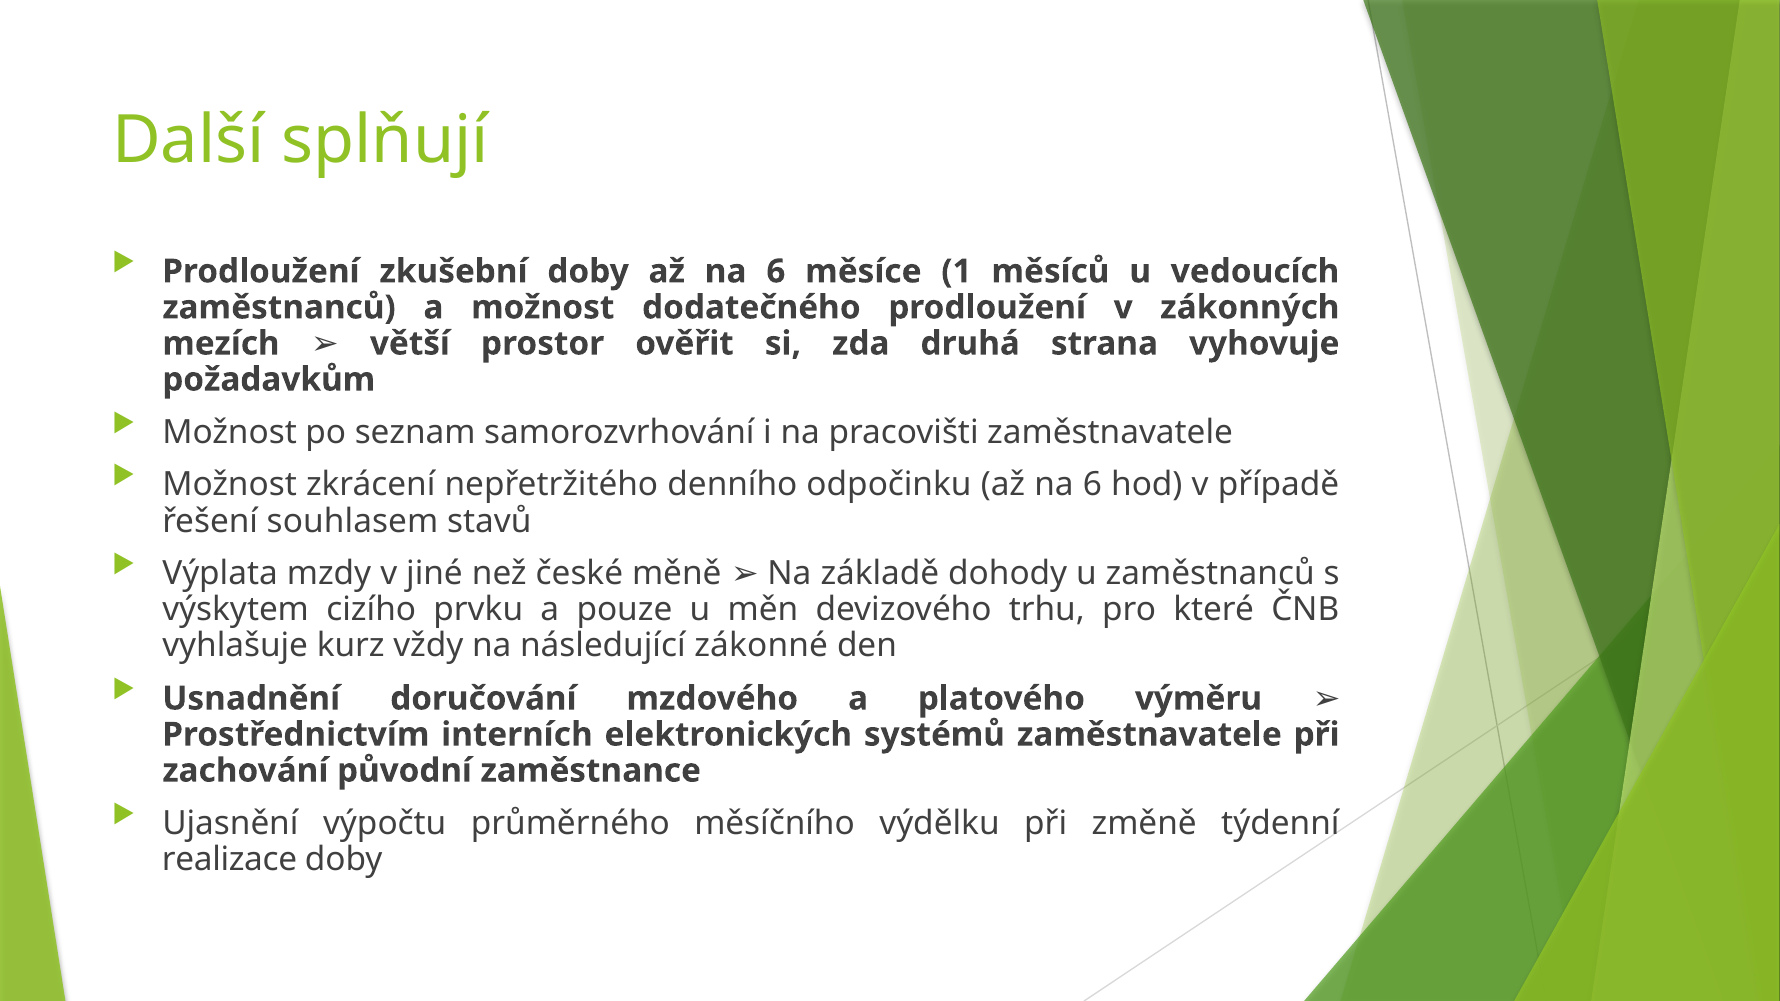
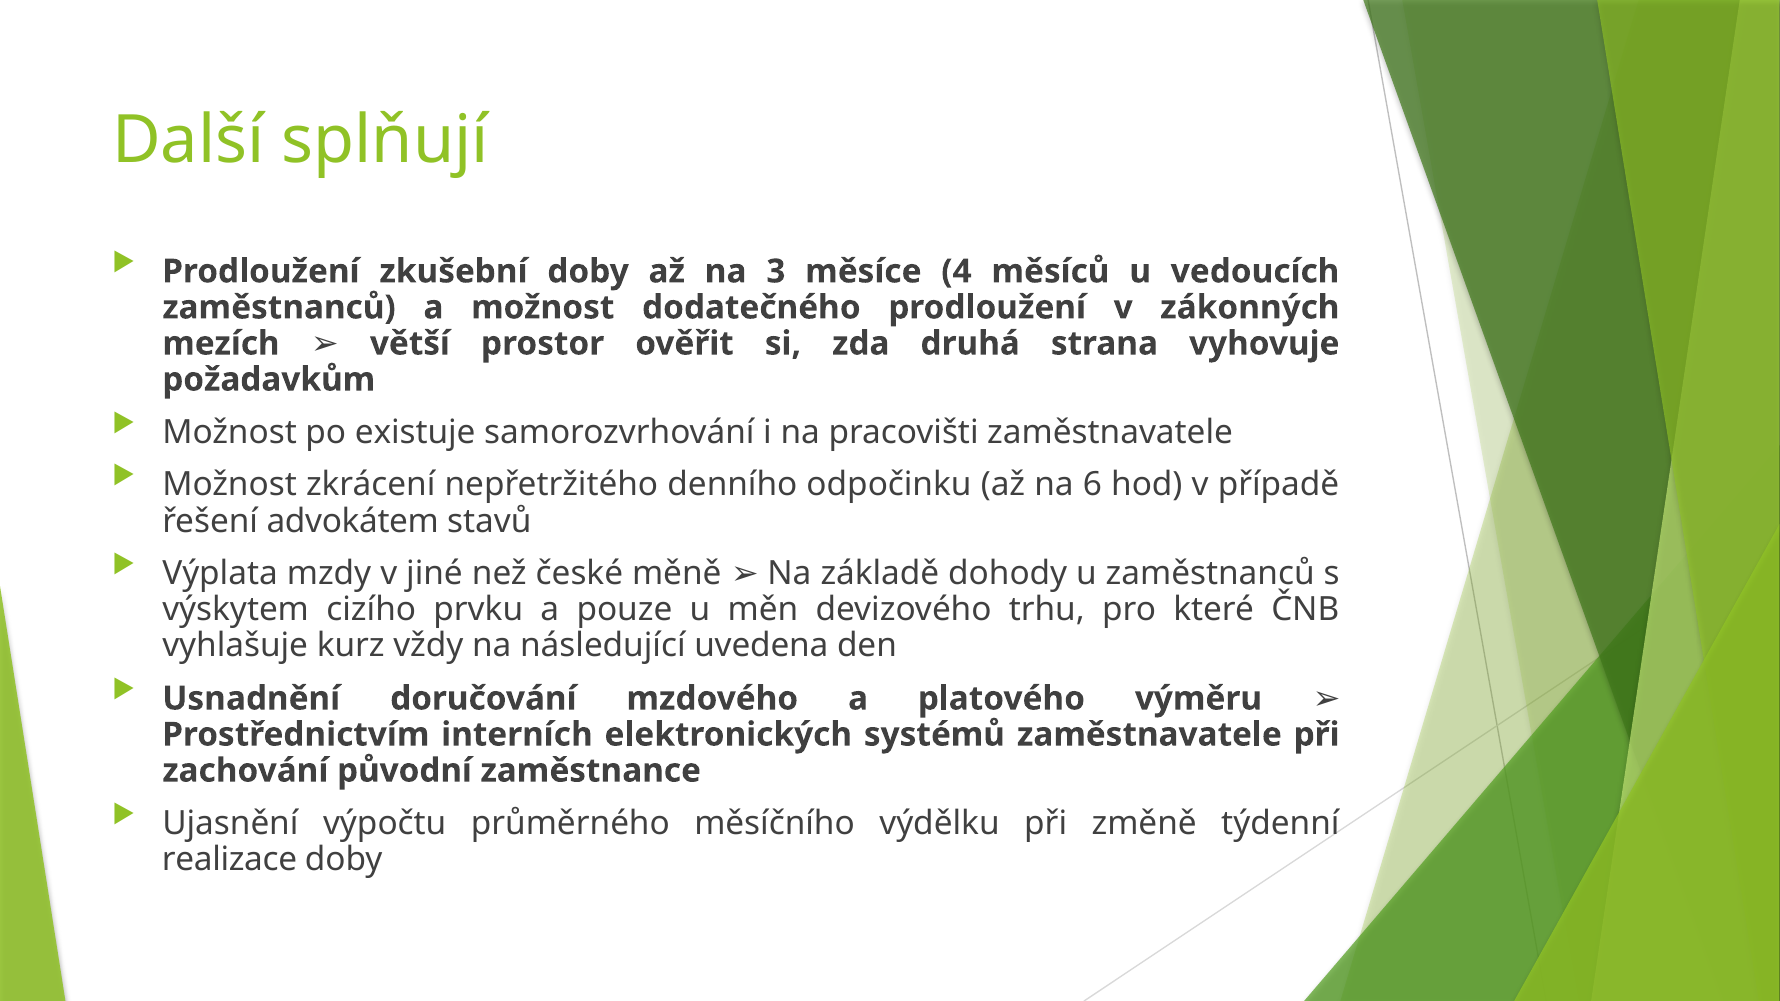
doby až na 6: 6 -> 3 (776, 271)
1: 1 -> 4 (956, 271)
seznam: seznam -> existuje (415, 432)
souhlasem: souhlasem -> advokátem (353, 521)
zákonné: zákonné -> uvedena (761, 646)
